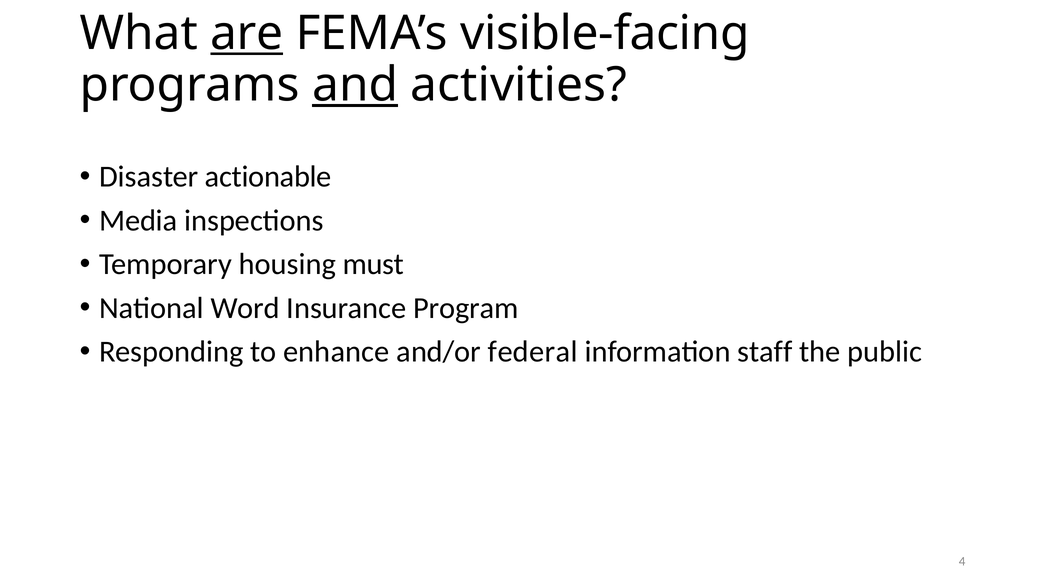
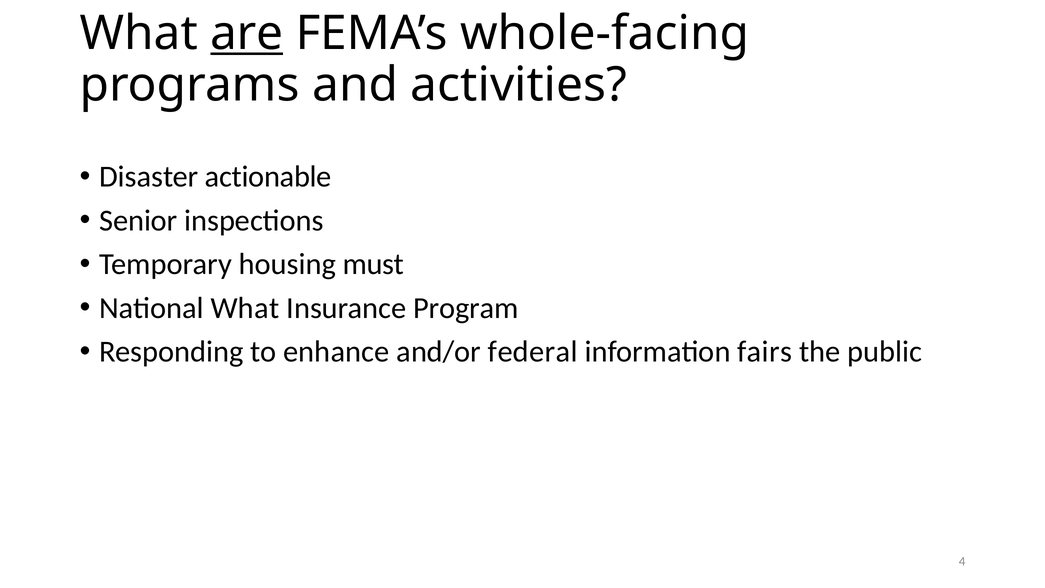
visible-facing: visible-facing -> whole-facing (605, 33)
and underline: present -> none (355, 85)
Media: Media -> Senior (138, 220)
National Word: Word -> What (245, 308)
staff: staff -> fairs (765, 352)
